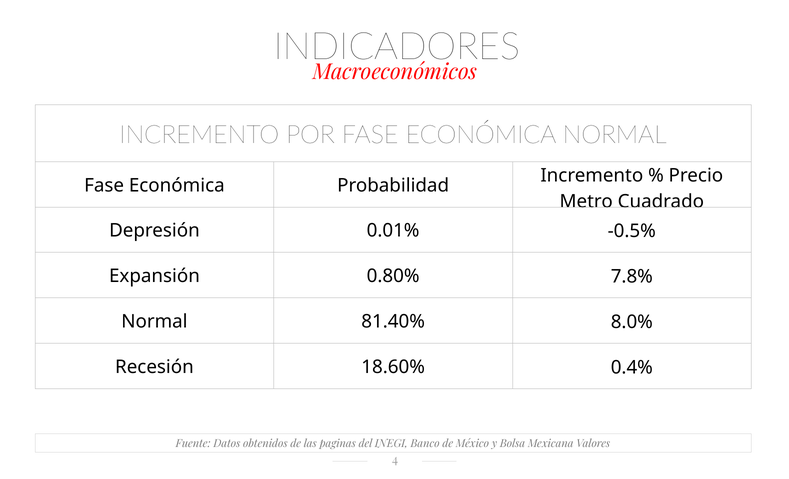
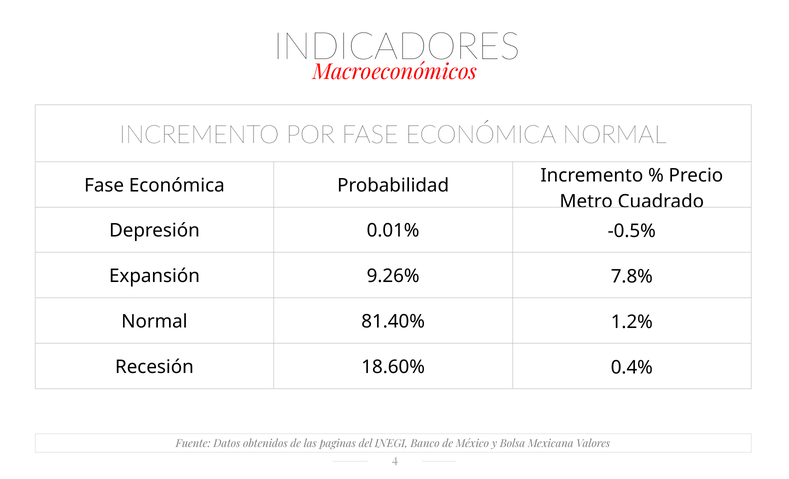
0.80%: 0.80% -> 9.26% (393, 276)
8.0%: 8.0% -> 1.2% (632, 322)
